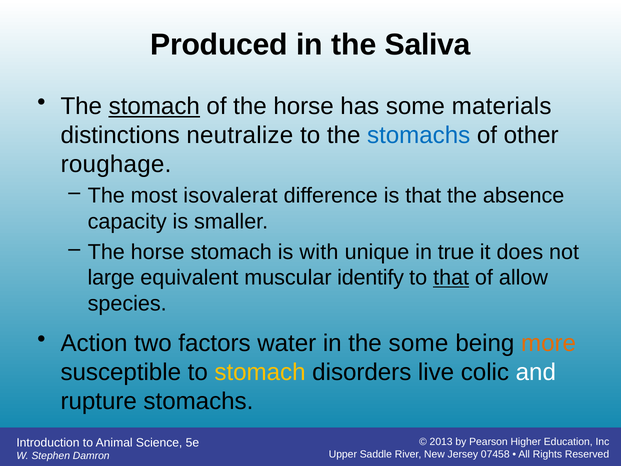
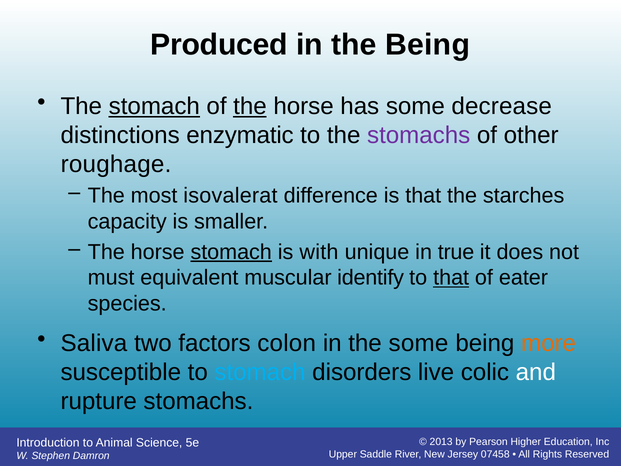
the Saliva: Saliva -> Being (428, 45)
the underline: none -> present (250, 106)
materials: materials -> decrease (502, 106)
neutralize: neutralize -> enzymatic (240, 135)
stomachs colour: blue -> purple (419, 135)
absence: absence -> starches (524, 196)
stomach underline: none -> present (231, 252)
large: large -> must (111, 278)
allow: allow -> eater (523, 278)
Action: Action -> Saliva (94, 343)
water: water -> colon (287, 343)
stomach colour: yellow -> light blue (260, 372)
